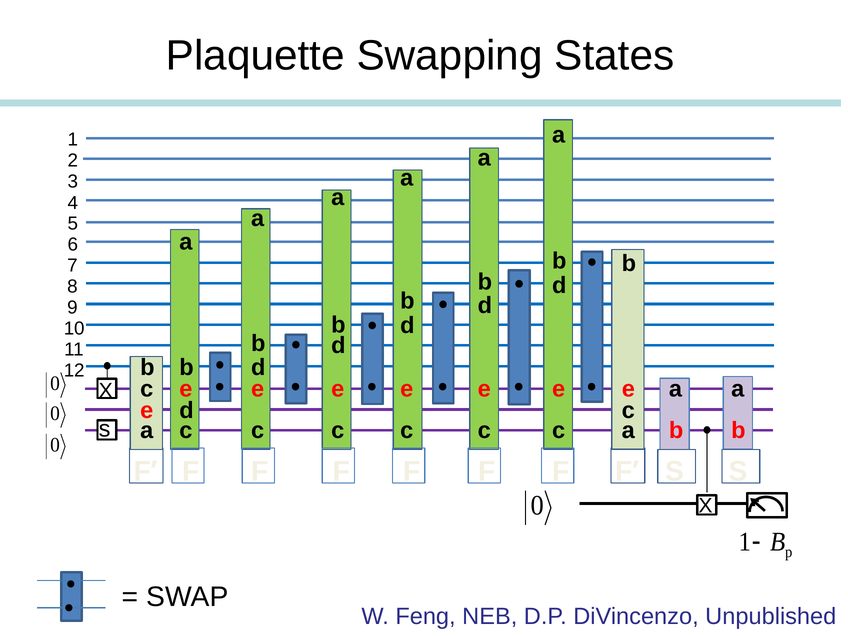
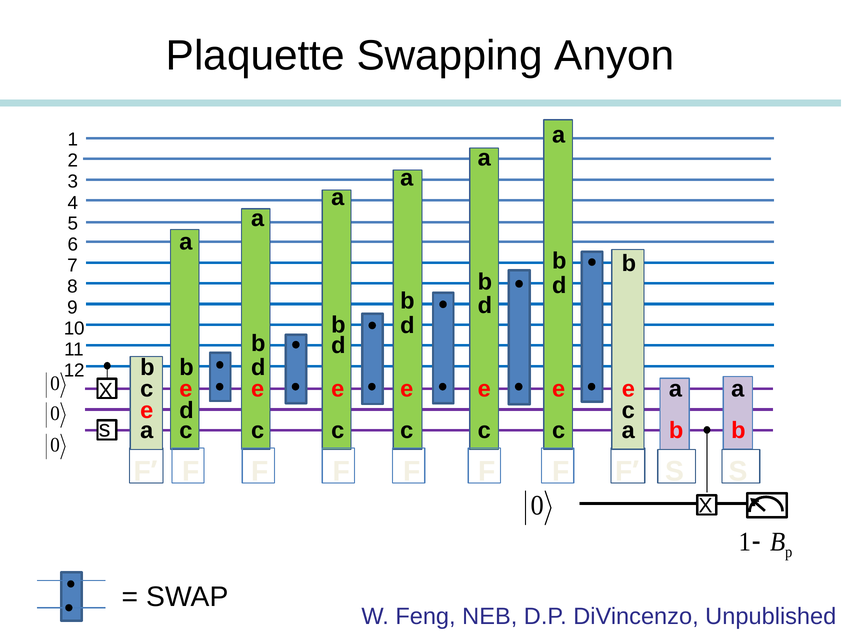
States: States -> Anyon (614, 56)
